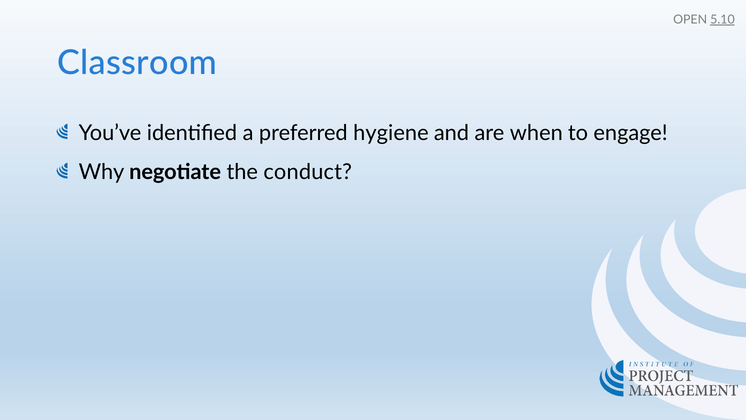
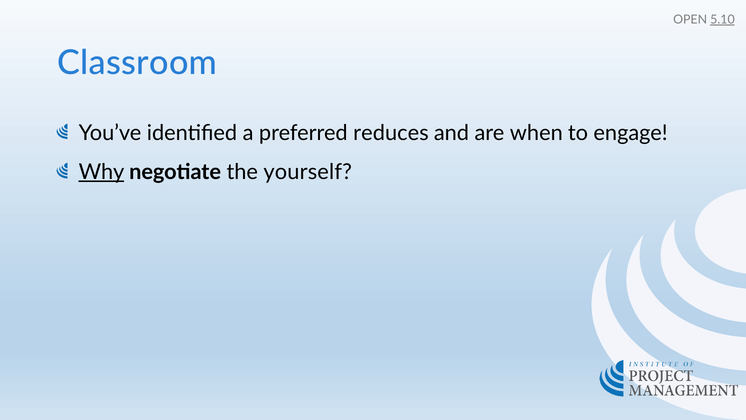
hygiene: hygiene -> reduces (391, 133)
Why underline: none -> present (102, 172)
conduct: conduct -> yourself (308, 172)
